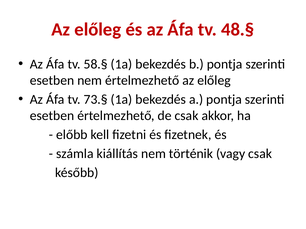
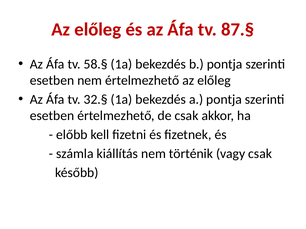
48.§: 48.§ -> 87.§ (238, 30)
73.§: 73.§ -> 32.§ (96, 100)
